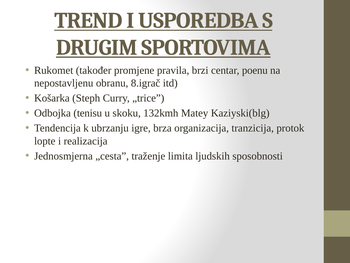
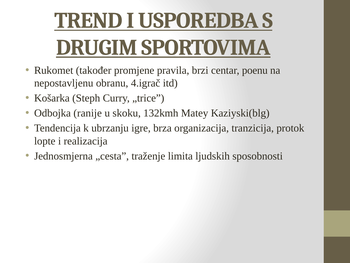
8.igrač: 8.igrač -> 4.igrač (146, 83)
tenisu: tenisu -> ranije (88, 113)
